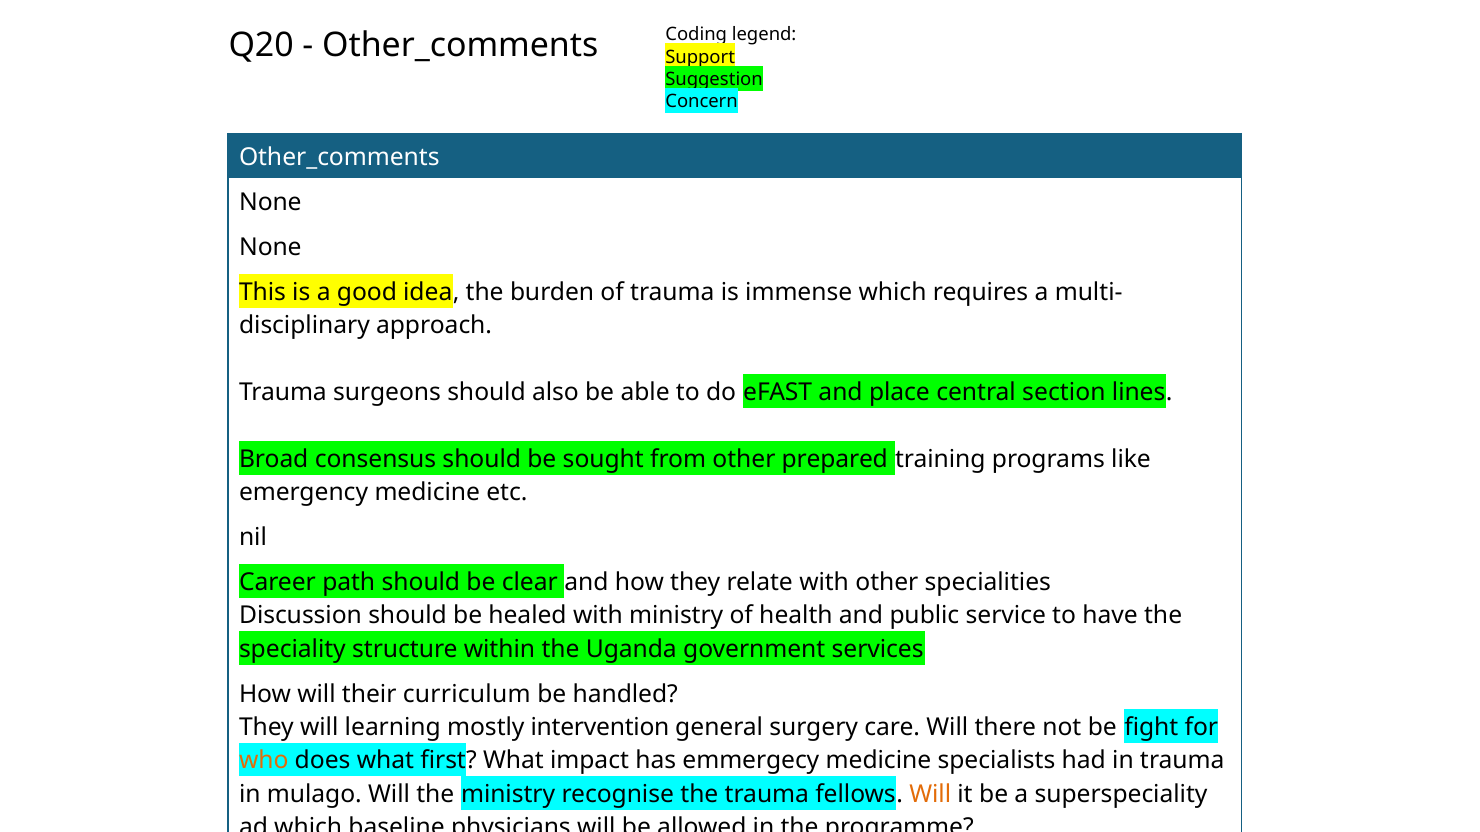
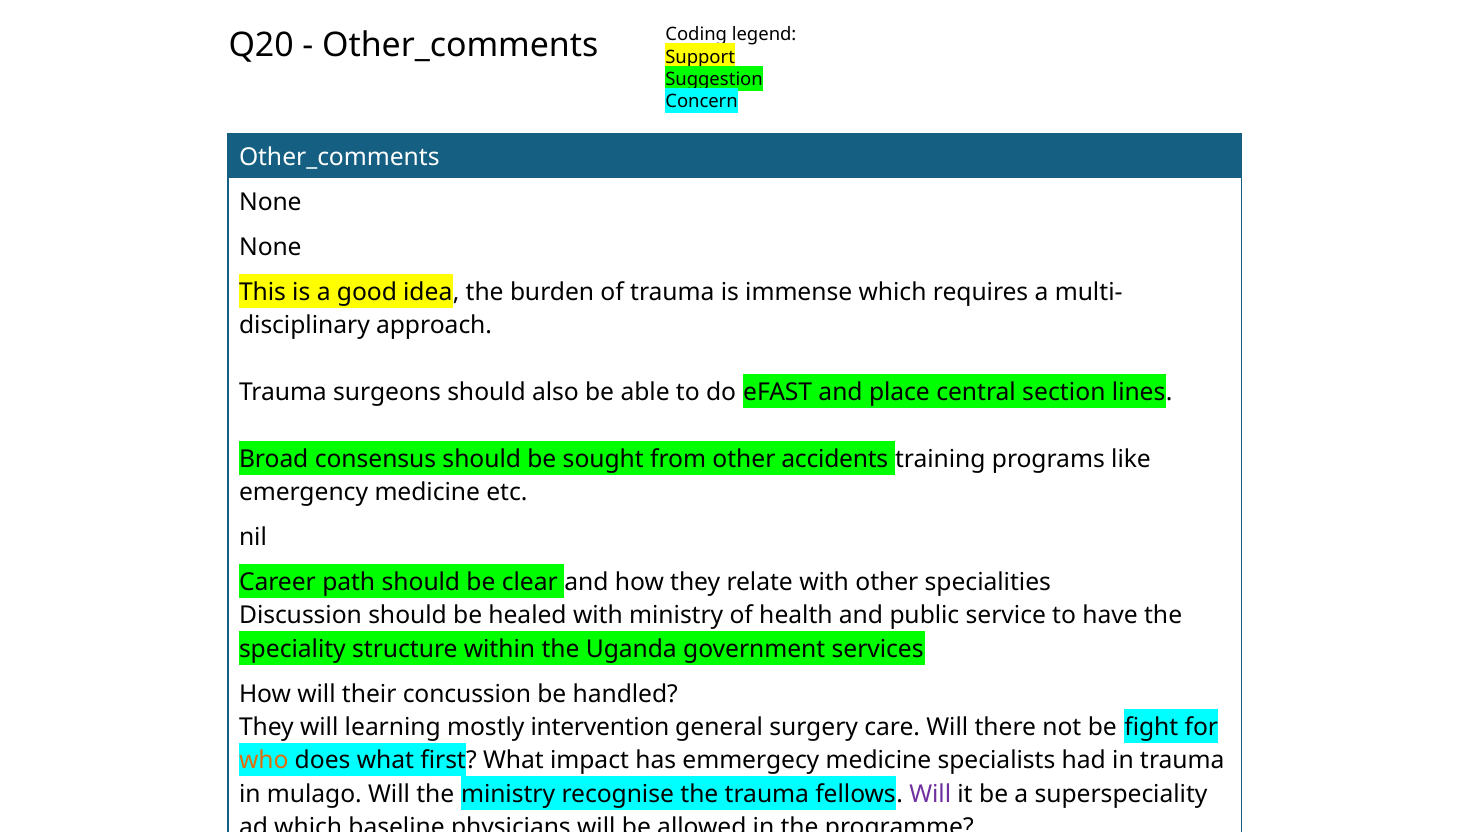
prepared: prepared -> accidents (835, 460)
curriculum: curriculum -> concussion (467, 694)
Will colour: orange -> purple (930, 795)
